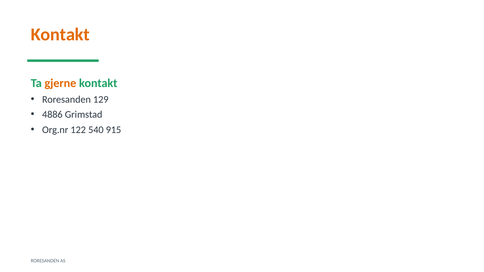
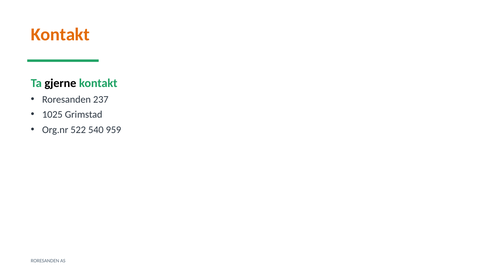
gjerne colour: orange -> black (60, 83)
129: 129 -> 237 (101, 100)
4886: 4886 -> 1025 (52, 115)
122: 122 -> 522 (78, 130)
915: 915 -> 959 (114, 130)
